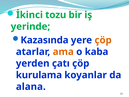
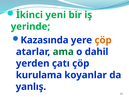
tozu: tozu -> yeni (56, 15)
ama colour: orange -> green (63, 52)
kaba: kaba -> dahil (97, 52)
alana: alana -> yanlış (31, 86)
